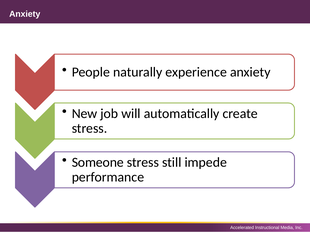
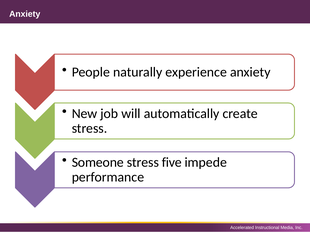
still: still -> five (172, 163)
